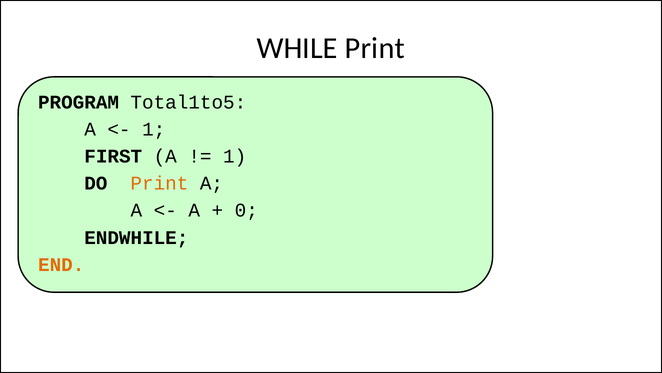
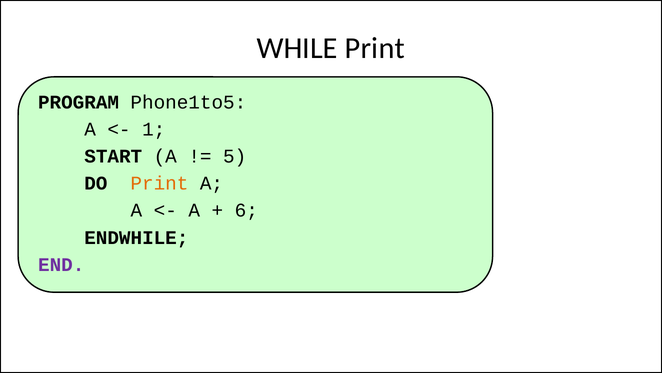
Total1to5: Total1to5 -> Phone1to5 (188, 102)
FIRST: FIRST -> START (113, 156)
1: 1 -> 5 (235, 156)
0: 0 -> 6 (246, 210)
END colour: orange -> purple (61, 264)
